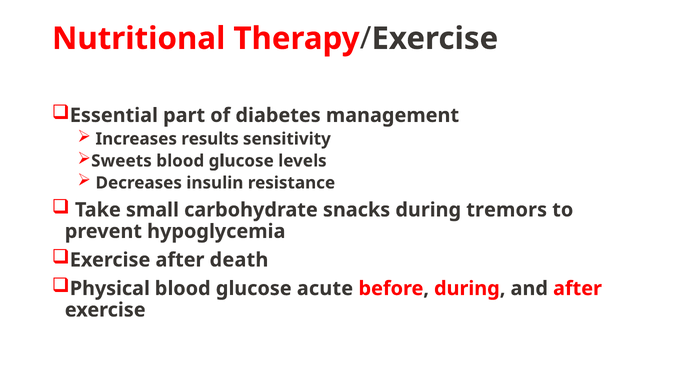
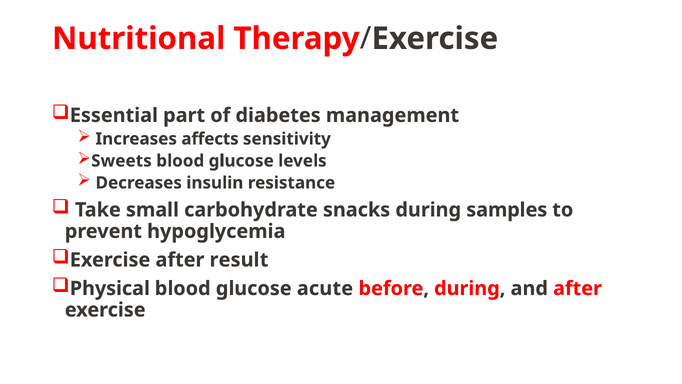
results: results -> affects (210, 139)
tremors: tremors -> samples (507, 210)
death: death -> result (239, 260)
